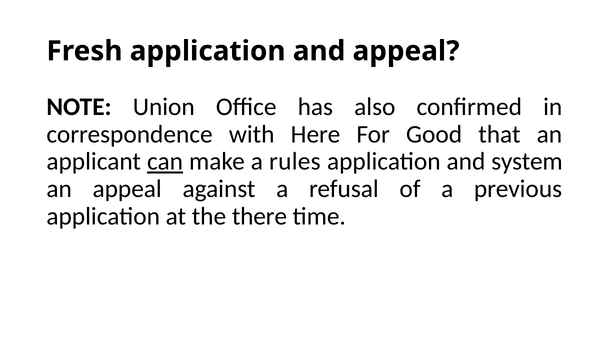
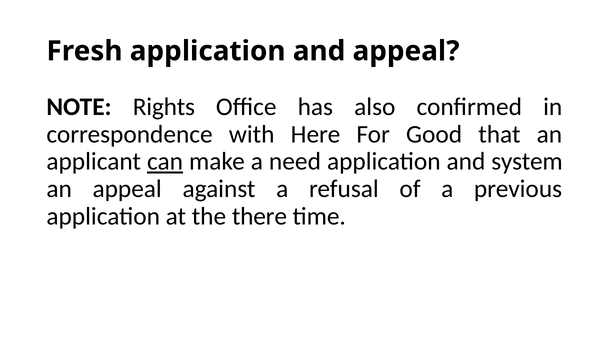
Union: Union -> Rights (164, 107)
rules: rules -> need (295, 162)
